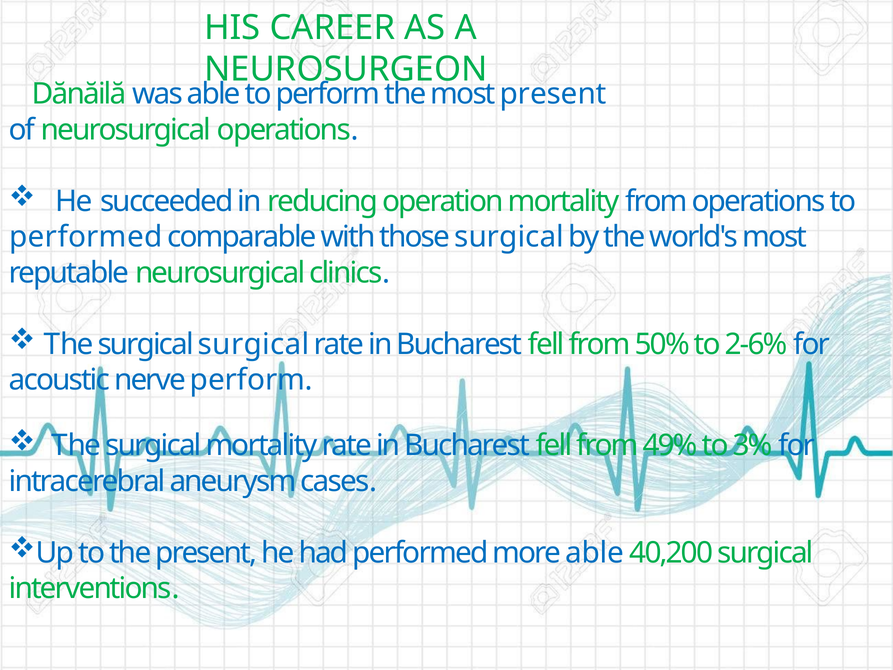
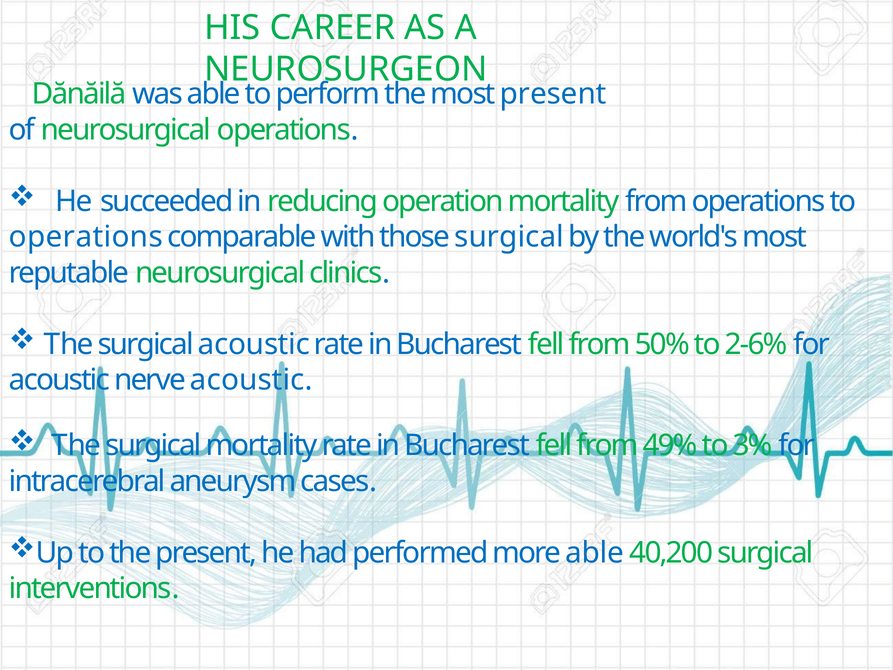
performed: performed -> operations (86, 237)
surgical surgical: surgical -> acoustic (254, 344)
nerve perform: perform -> acoustic (251, 380)
